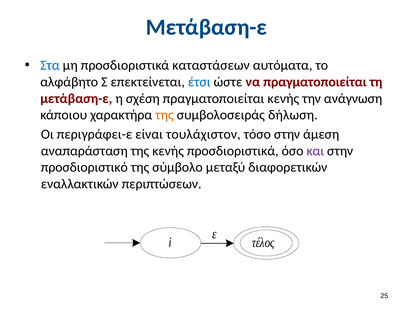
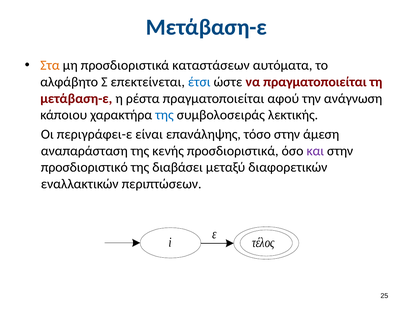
Στα colour: blue -> orange (50, 65)
σχέση: σχέση -> ρέστα (143, 98)
πραγματοποιείται κενής: κενής -> αφού (283, 98)
της colour: orange -> blue (164, 115)
δήλωση: δήλωση -> λεκτικής (293, 115)
τουλάχιστον: τουλάχιστον -> επανάληψης (203, 134)
σύμβολο: σύμβολο -> διαβάσει (178, 167)
